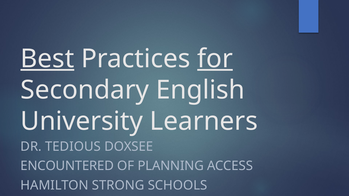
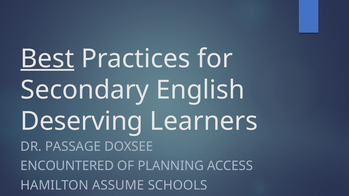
for underline: present -> none (215, 59)
University: University -> Deserving (82, 122)
TEDIOUS: TEDIOUS -> PASSAGE (73, 147)
STRONG: STRONG -> ASSUME (118, 186)
